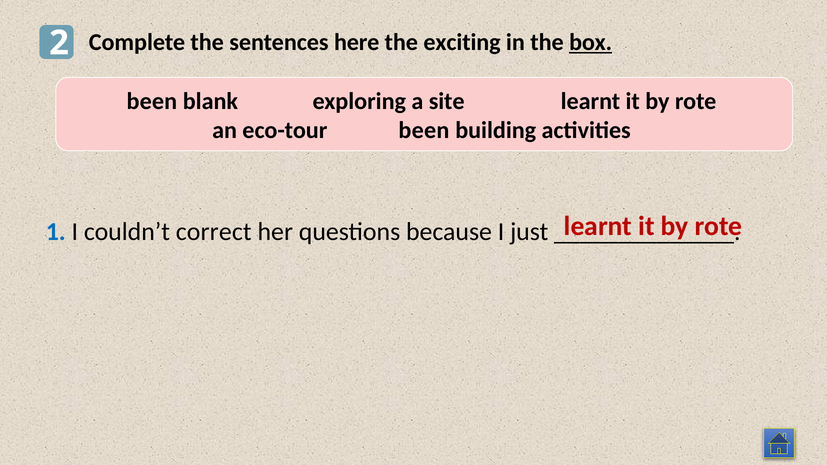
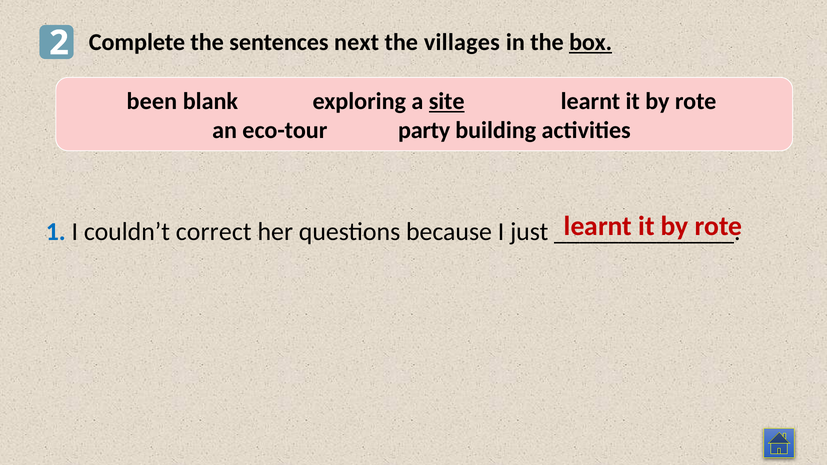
here: here -> next (357, 42)
exciting: exciting -> villages (462, 42)
site underline: none -> present (447, 101)
eco-tour been: been -> party (424, 130)
